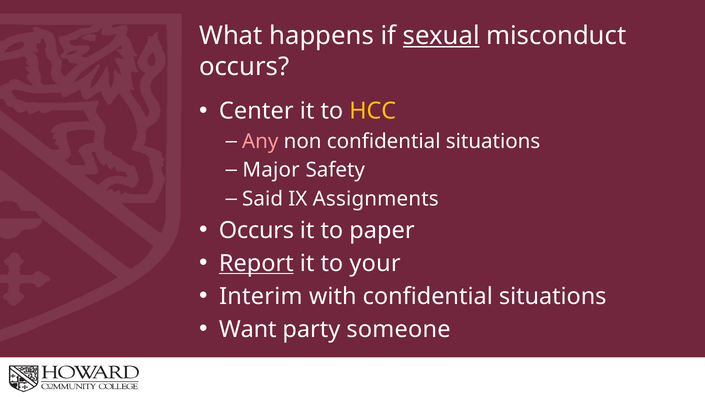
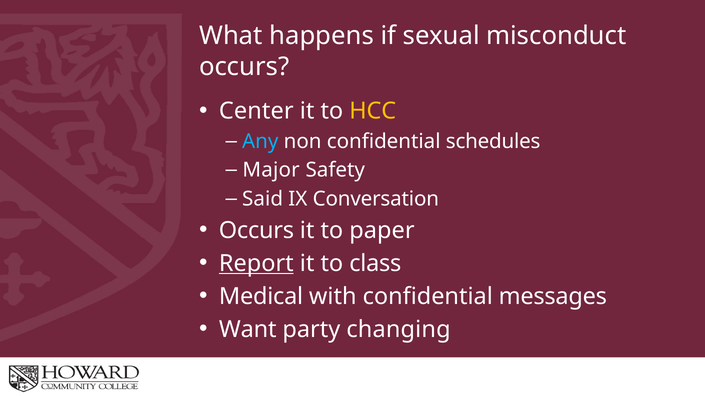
sexual underline: present -> none (441, 36)
Any colour: pink -> light blue (260, 141)
non confidential situations: situations -> schedules (493, 141)
Assignments: Assignments -> Conversation (376, 199)
your: your -> class (375, 263)
Interim: Interim -> Medical (261, 296)
with confidential situations: situations -> messages (553, 296)
someone: someone -> changing (399, 329)
